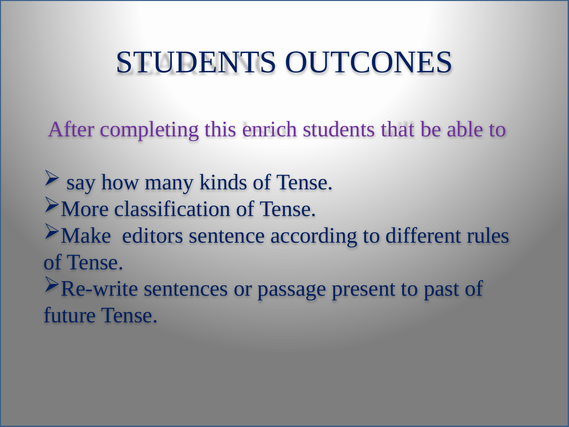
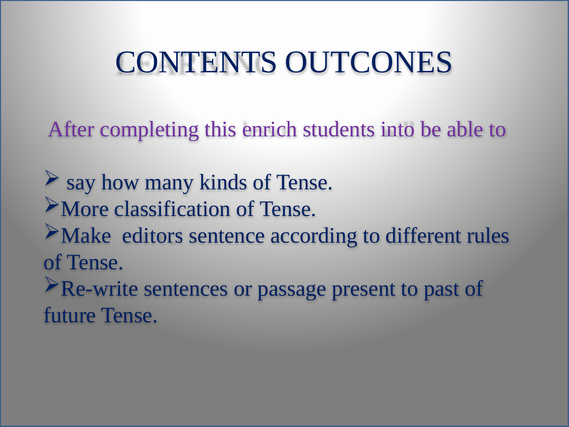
STUDENTS: STUDENTS -> CONTENTS (196, 62)
that: that -> into (398, 129)
